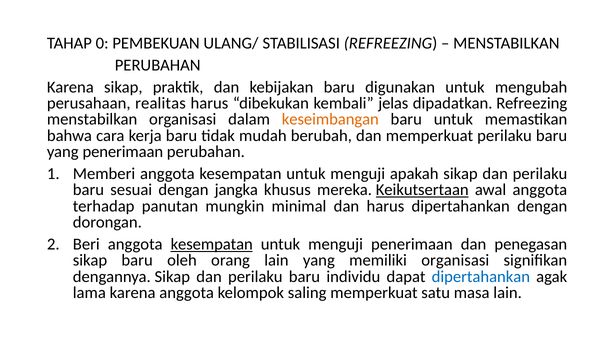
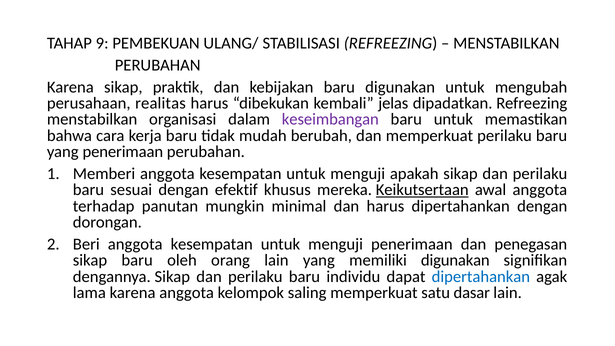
0: 0 -> 9 (102, 43)
keseimbangan colour: orange -> purple (330, 119)
jangka: jangka -> efektif (236, 190)
kesempatan underline: present -> none (212, 244)
memiliki organisasi: organisasi -> digunakan (455, 260)
masa: masa -> dasar (472, 293)
